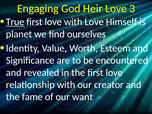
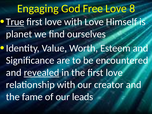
Heir: Heir -> Free (93, 9)
3: 3 -> 8 (132, 9)
revealed underline: none -> present (41, 73)
want: want -> leads (83, 97)
